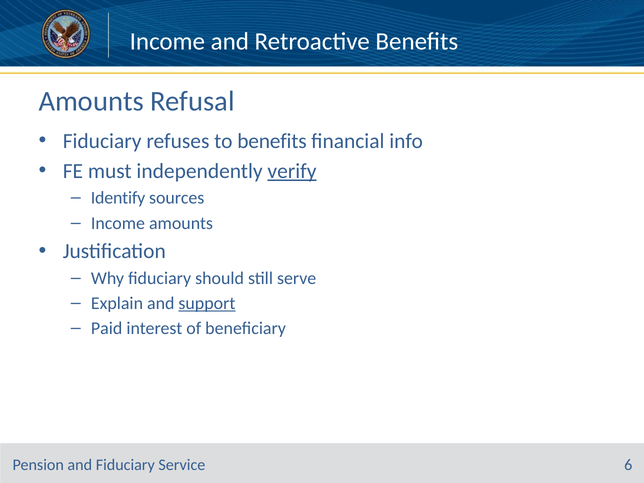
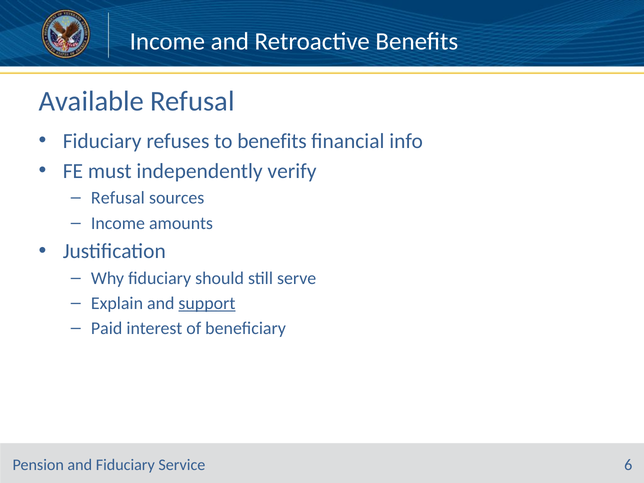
Amounts: Amounts -> Available (91, 101)
verify underline: present -> none (292, 171)
Identify: Identify -> Refusal (118, 198)
